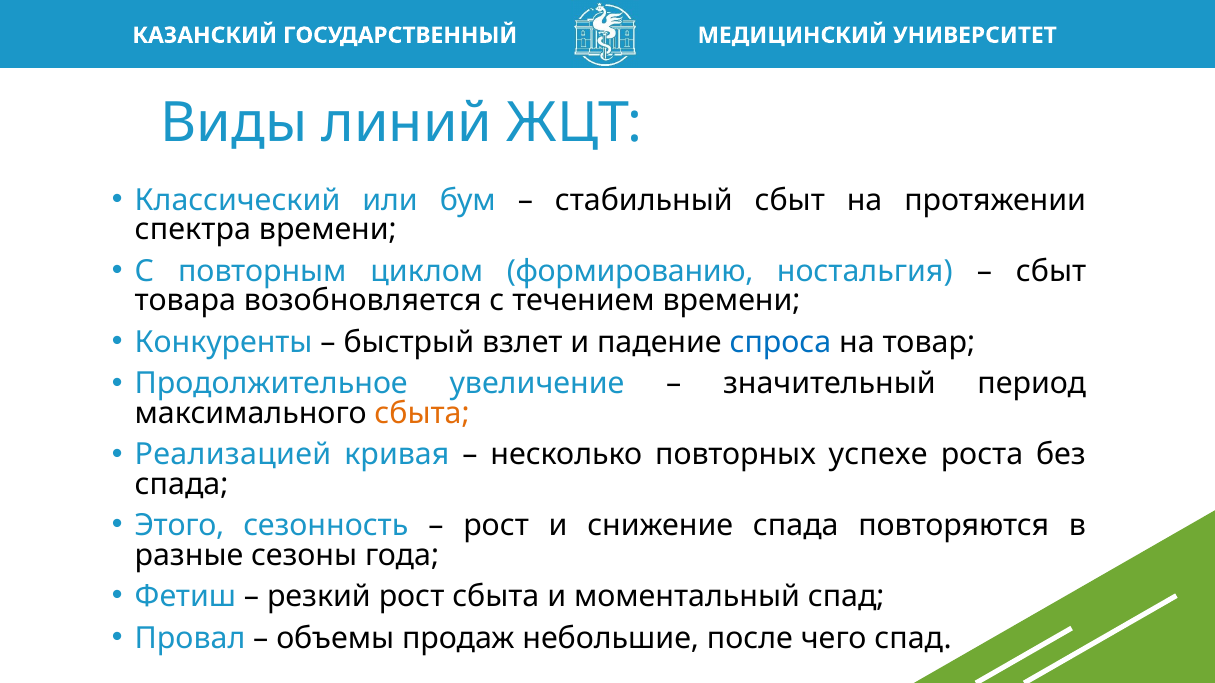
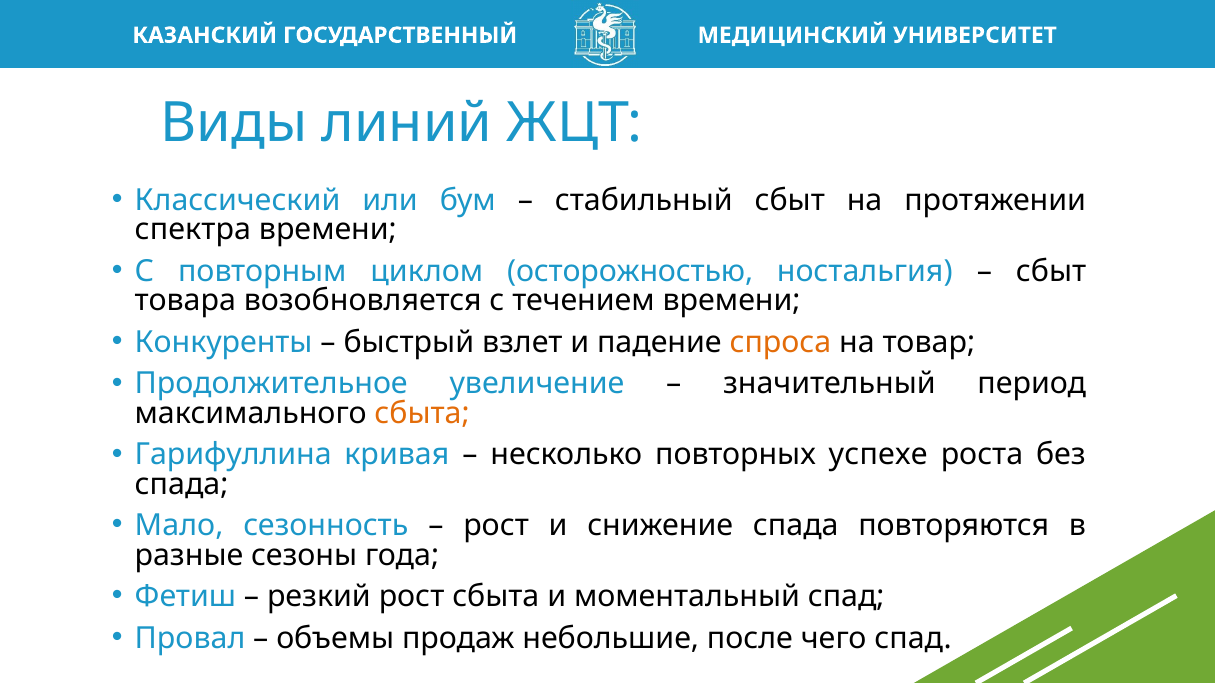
формированию: формированию -> осторожностью (630, 271)
спроса colour: blue -> orange (780, 342)
Реализацией: Реализацией -> Гарифуллина (233, 455)
Этого: Этого -> Мало (179, 526)
